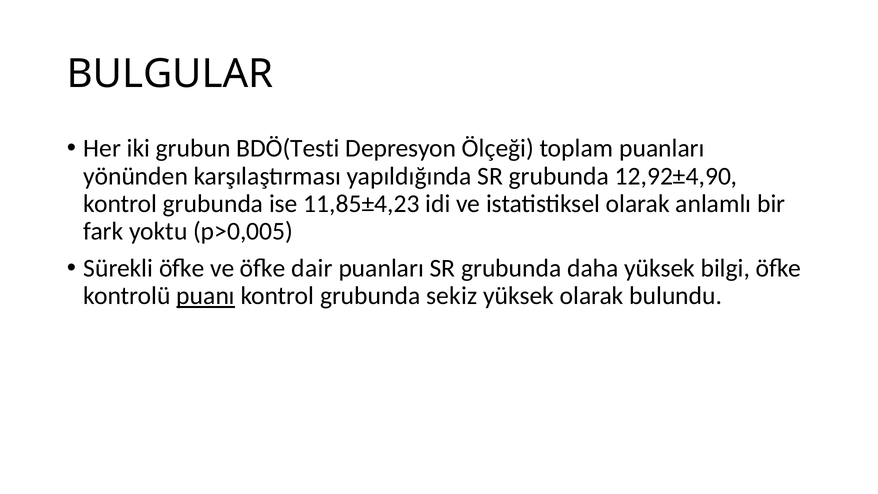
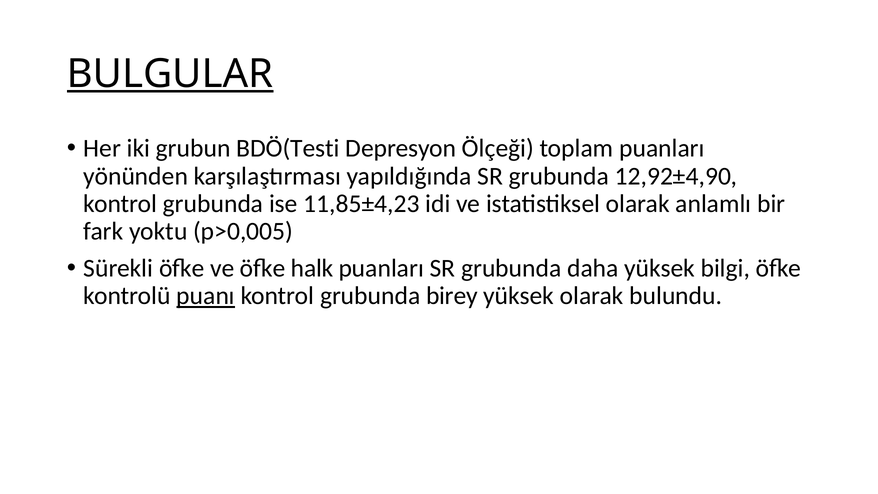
BULGULAR underline: none -> present (170, 74)
dair: dair -> halk (312, 268)
sekiz: sekiz -> birey (452, 296)
